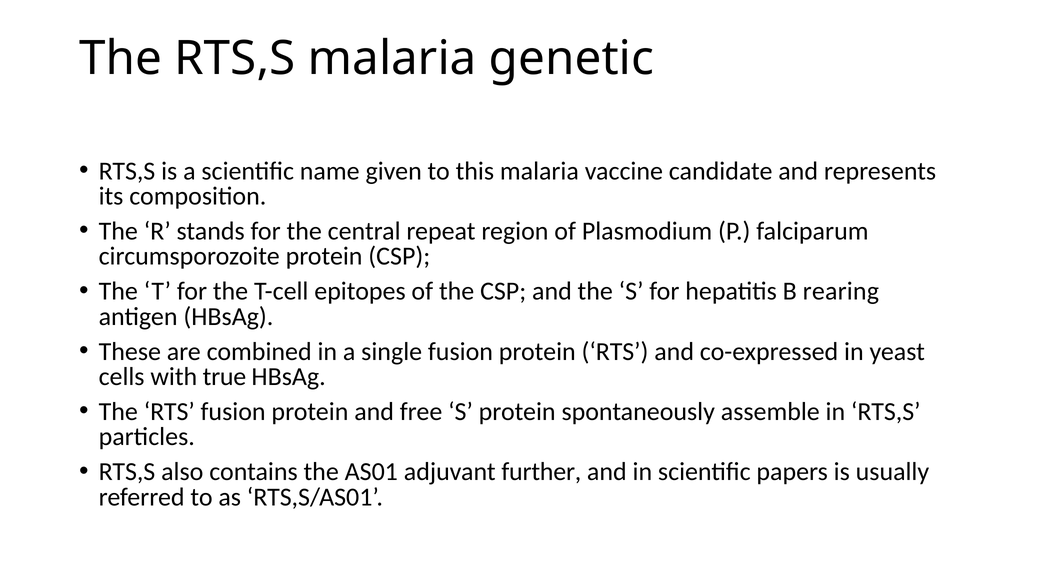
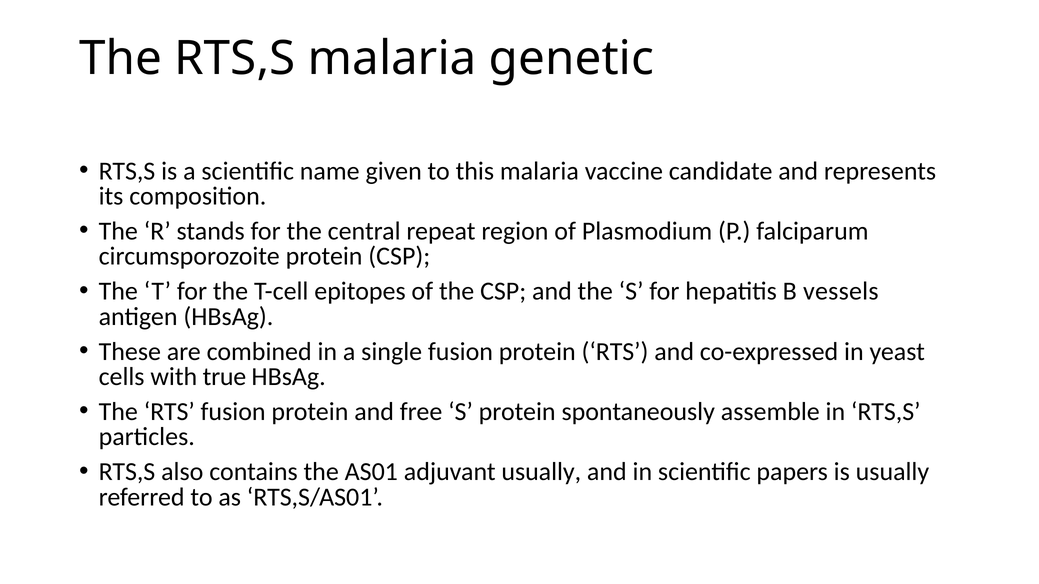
rearing: rearing -> vessels (841, 292)
adjuvant further: further -> usually (541, 472)
